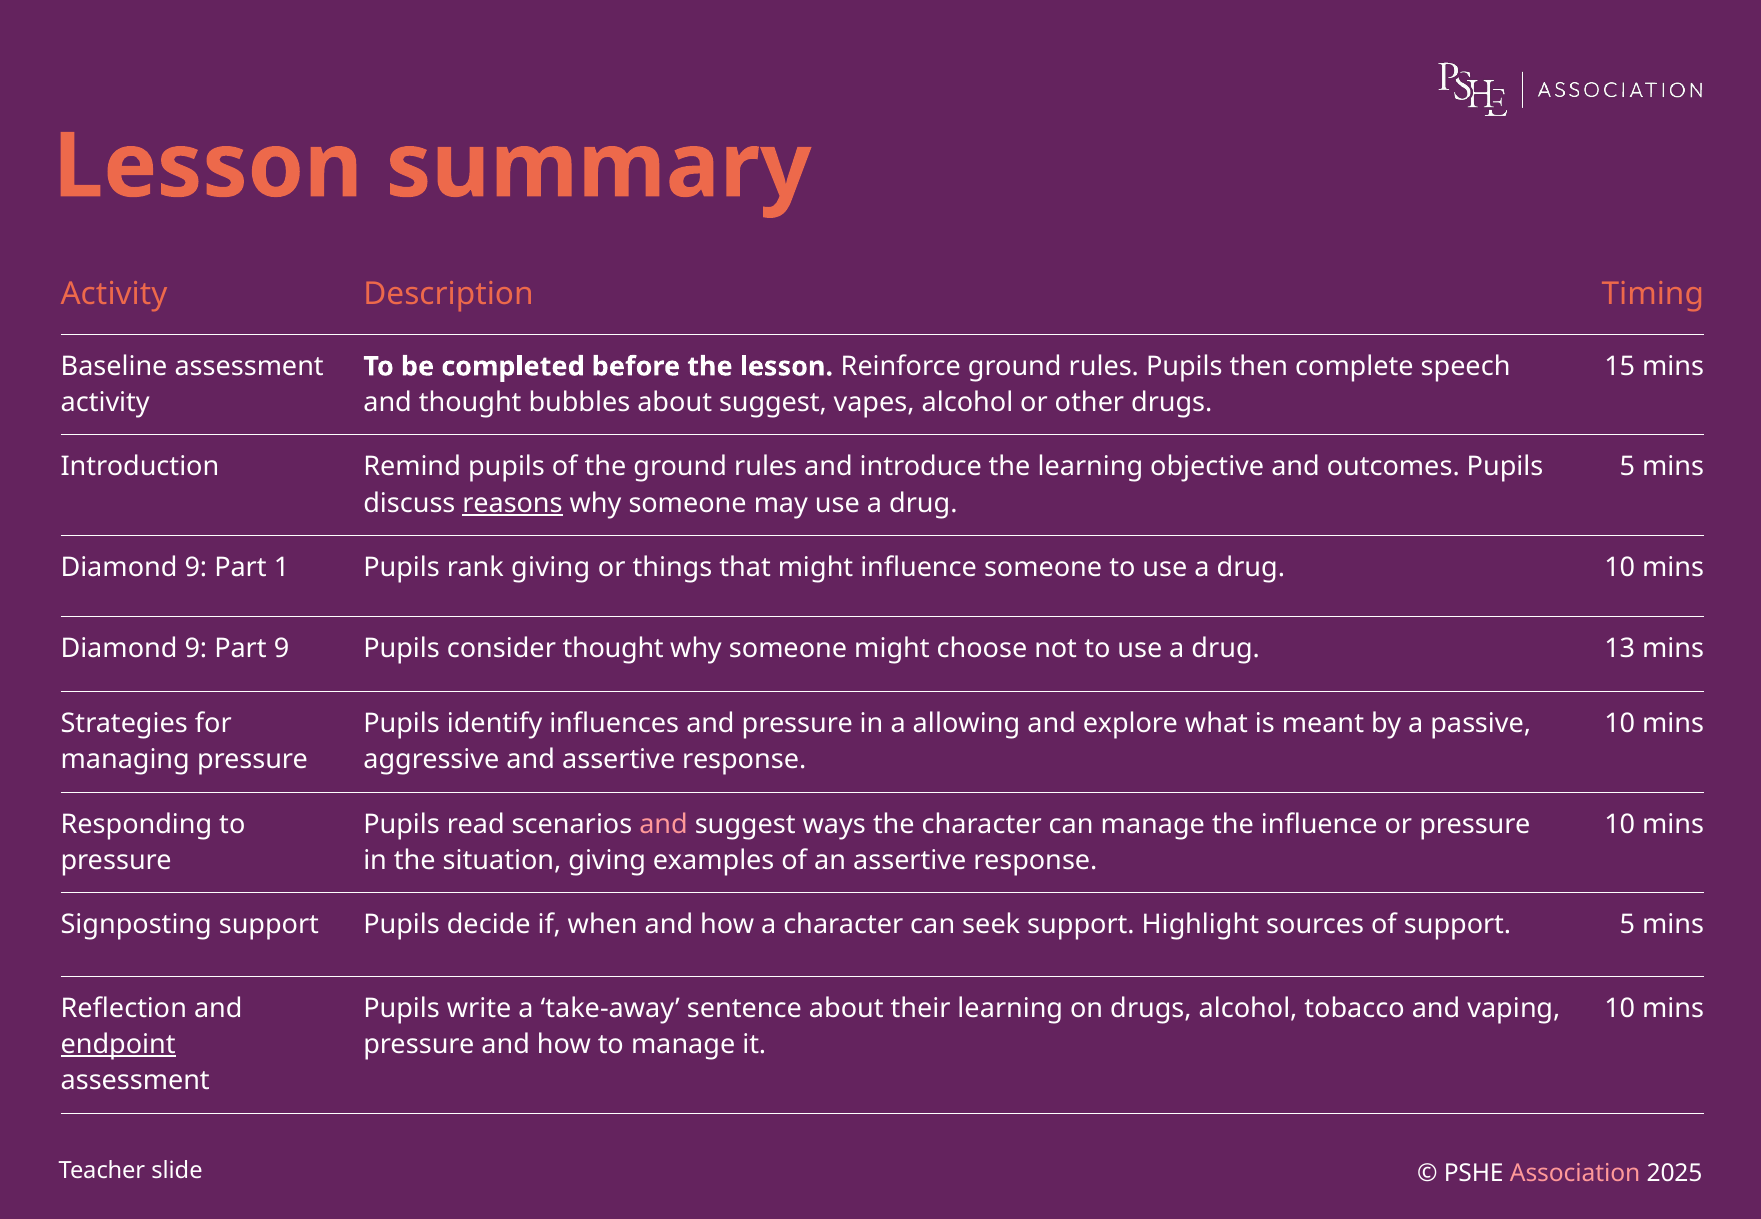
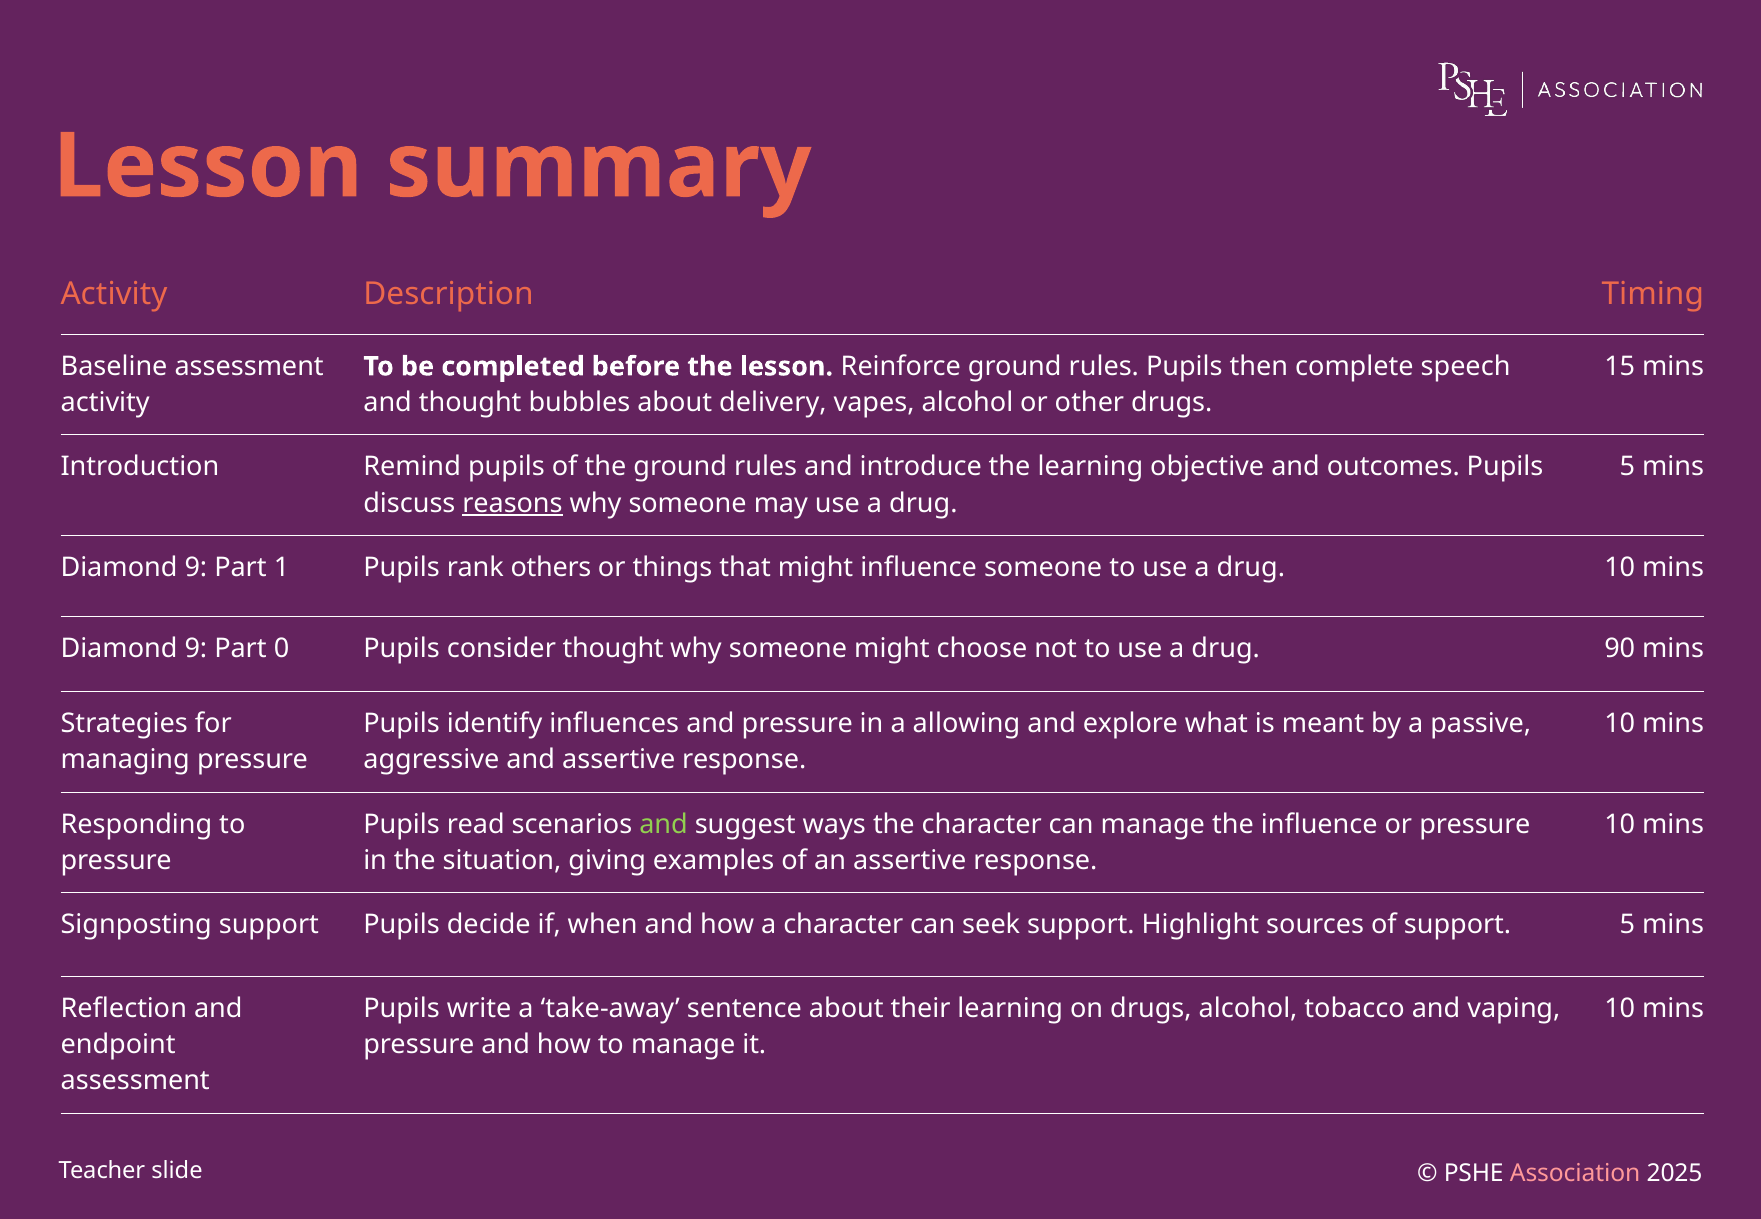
about suggest: suggest -> delivery (773, 403)
rank giving: giving -> others (551, 568)
Part 9: 9 -> 0 (282, 648)
13: 13 -> 90 (1620, 648)
and colour: pink -> light green (664, 824)
endpoint underline: present -> none (118, 1044)
